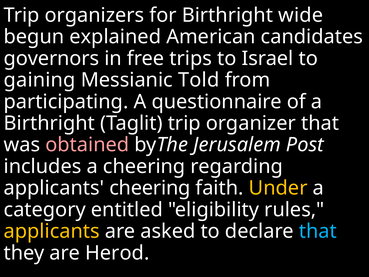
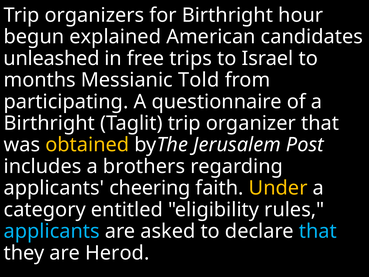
wide: wide -> hour (301, 15)
governors: governors -> unleashed (51, 58)
gaining: gaining -> months (40, 80)
obtained colour: pink -> yellow (87, 145)
a cheering: cheering -> brothers (144, 166)
applicants colour: yellow -> light blue (52, 231)
